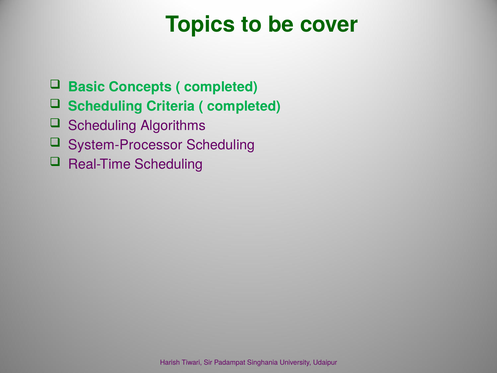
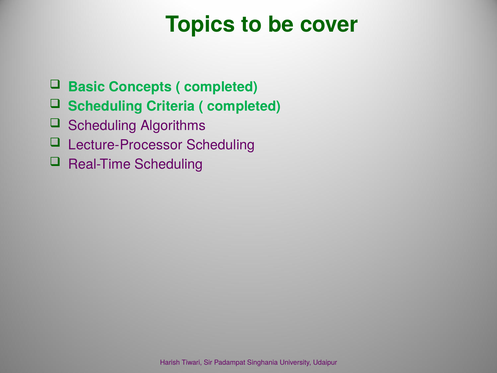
System-Processor: System-Processor -> Lecture-Processor (125, 145)
